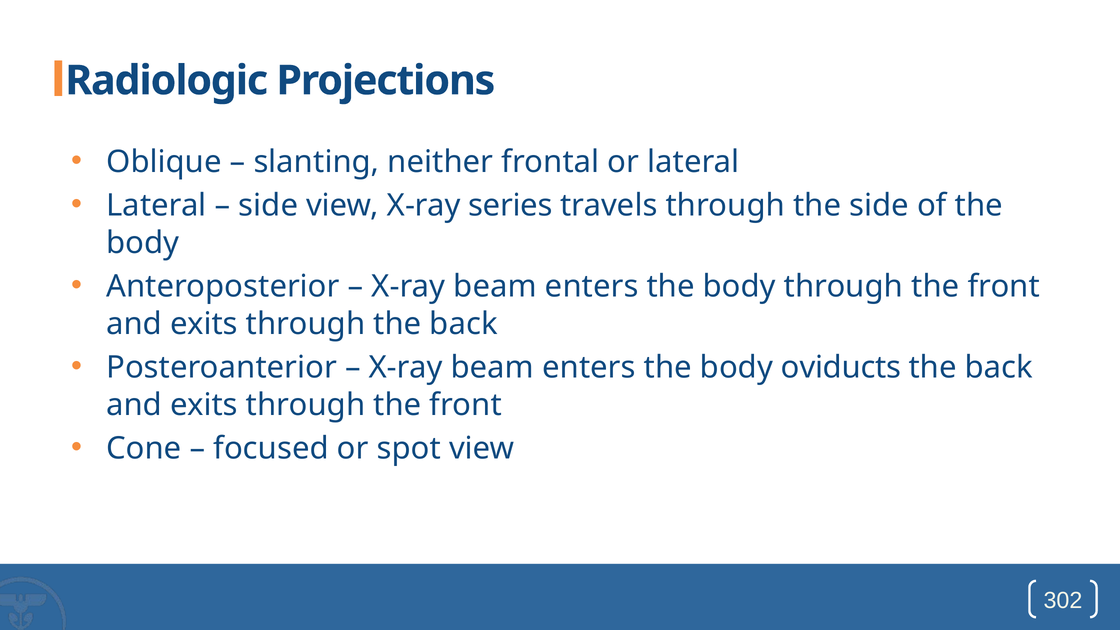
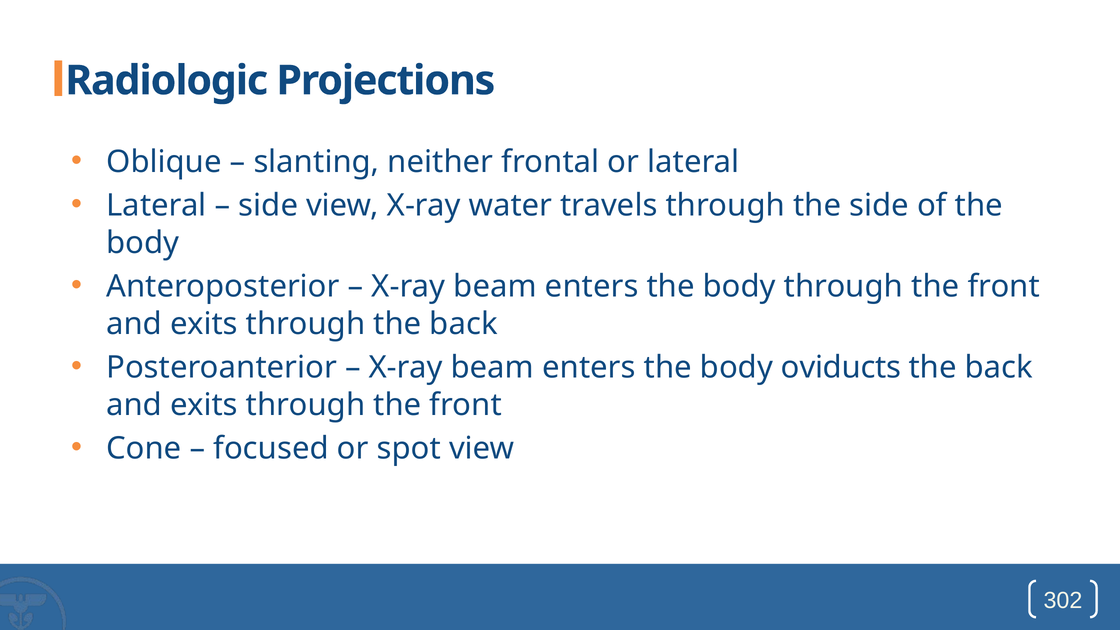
series: series -> water (510, 205)
